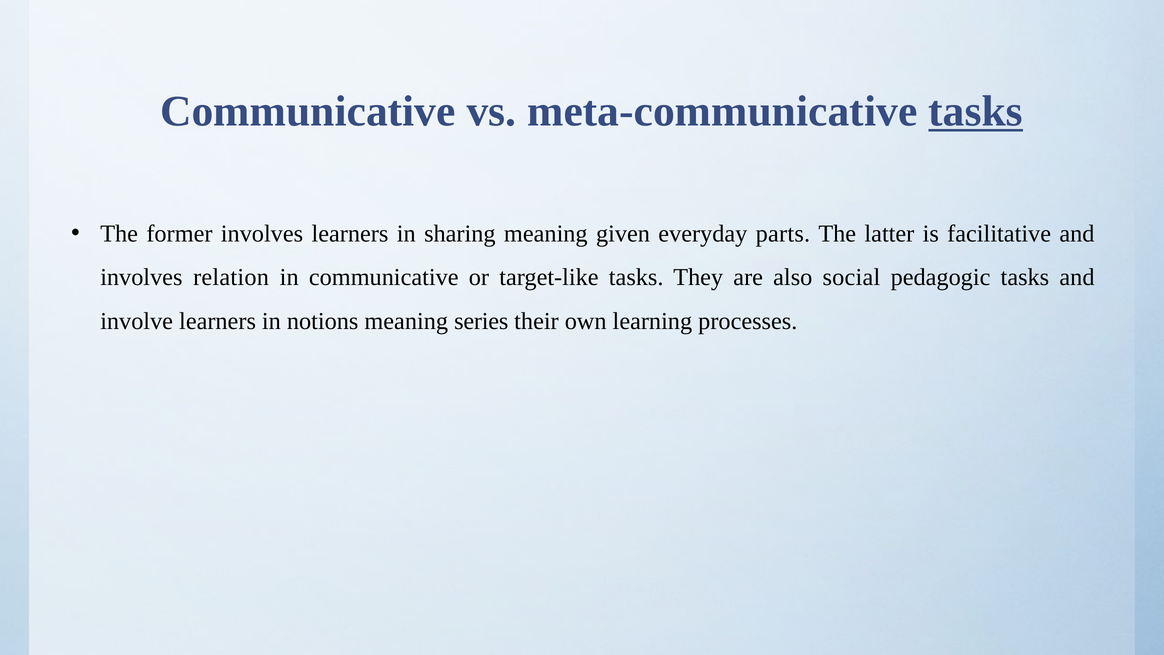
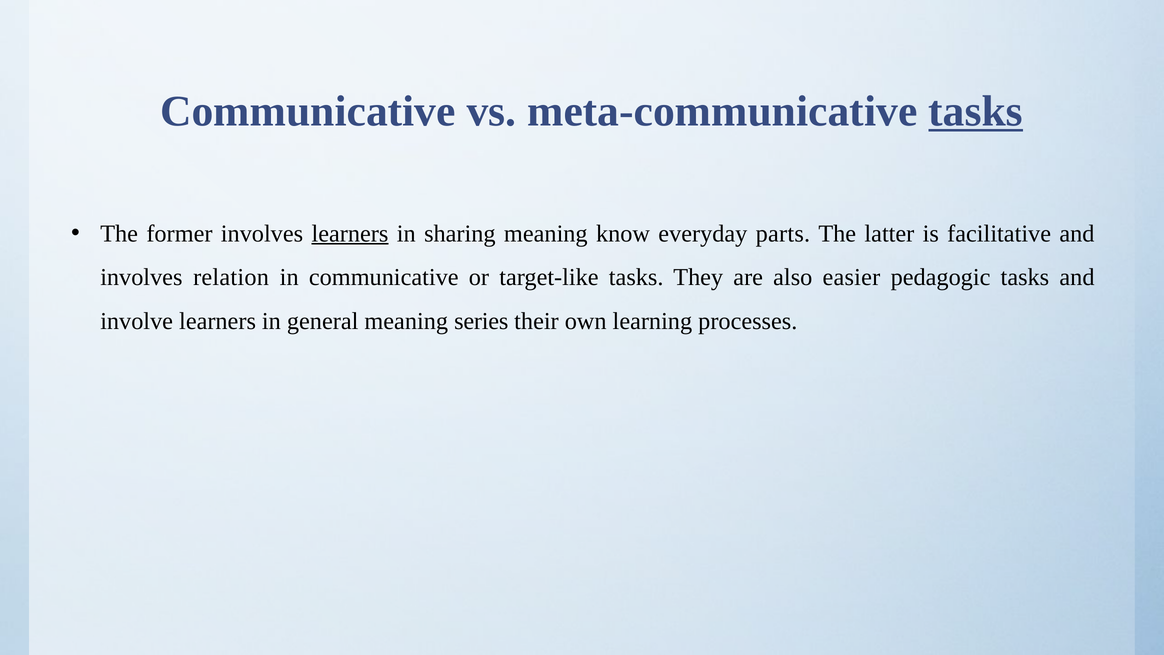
learners underline: none -> present (350, 234)
given: given -> know (623, 234)
social: social -> easier (851, 277)
notions: notions -> general (323, 321)
